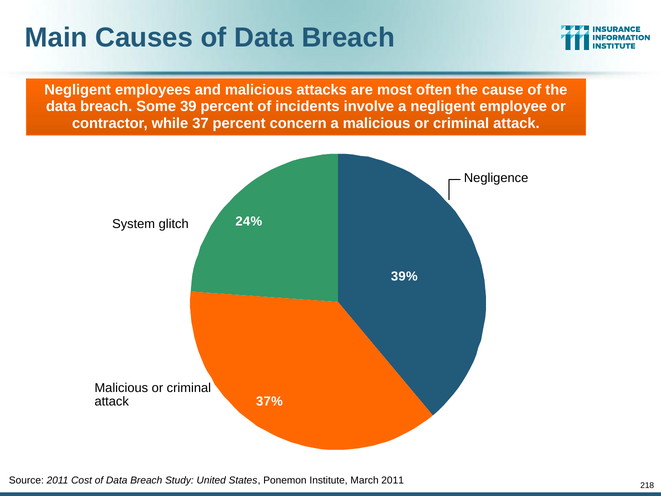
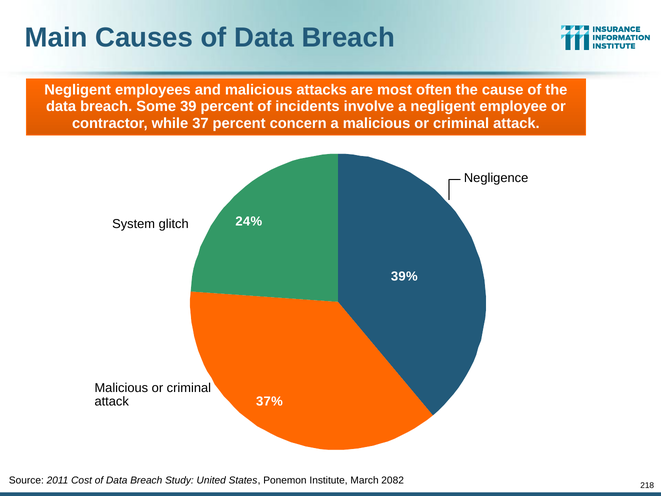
March 2011: 2011 -> 2082 (393, 480)
